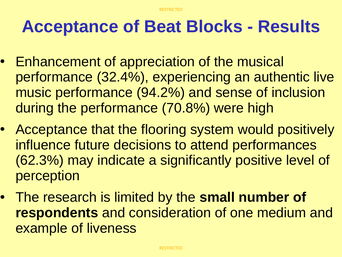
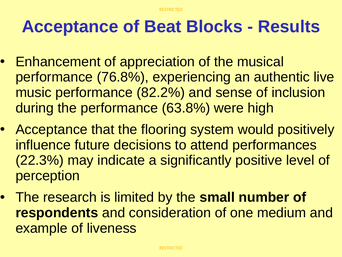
32.4%: 32.4% -> 76.8% (123, 77)
94.2%: 94.2% -> 82.2% (161, 92)
70.8%: 70.8% -> 63.8% (186, 108)
62.3%: 62.3% -> 22.3% (40, 160)
